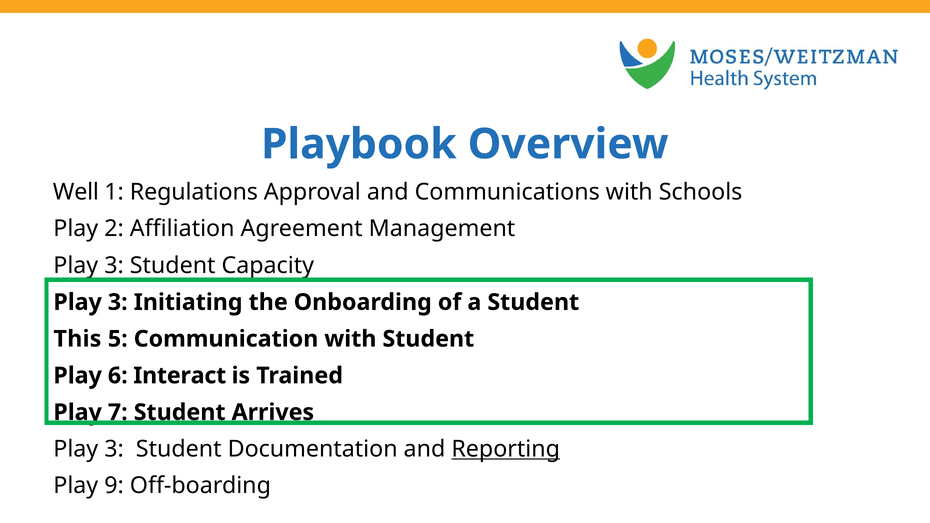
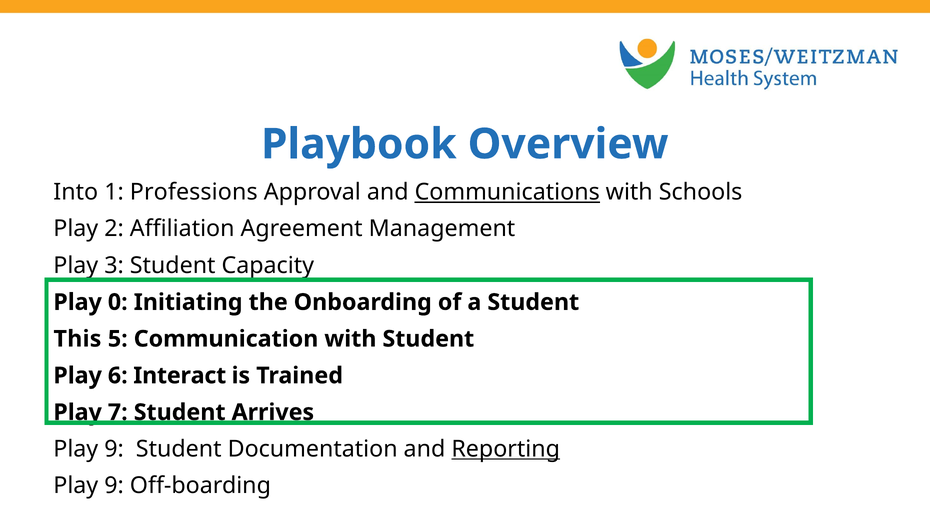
Well: Well -> Into (76, 192)
Regulations: Regulations -> Professions (194, 192)
Communications underline: none -> present (507, 192)
3: 3 -> 0 (118, 302)
3: 3 -> 9 (114, 449)
